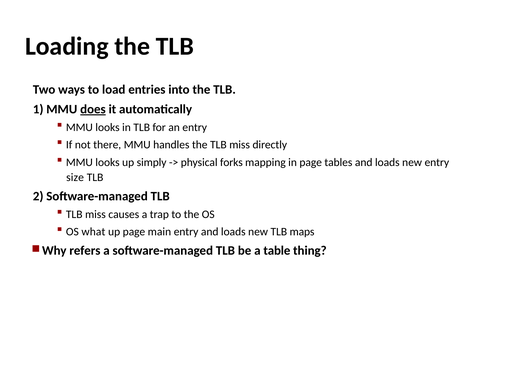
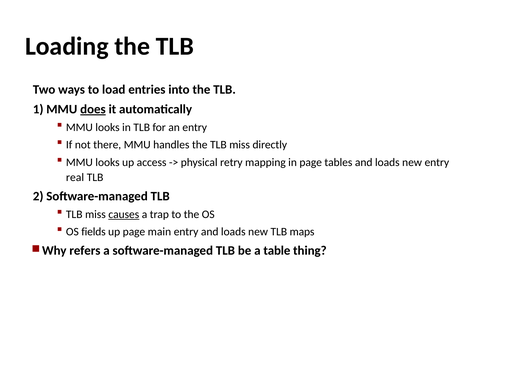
simply: simply -> access (152, 162)
forks: forks -> retry (231, 162)
size: size -> real (75, 177)
causes underline: none -> present (124, 214)
what: what -> fields (94, 232)
